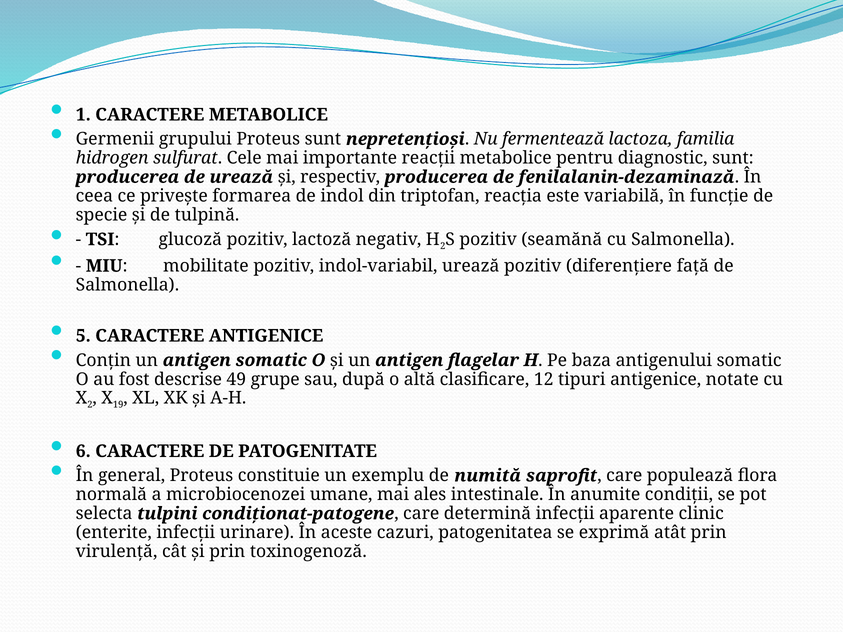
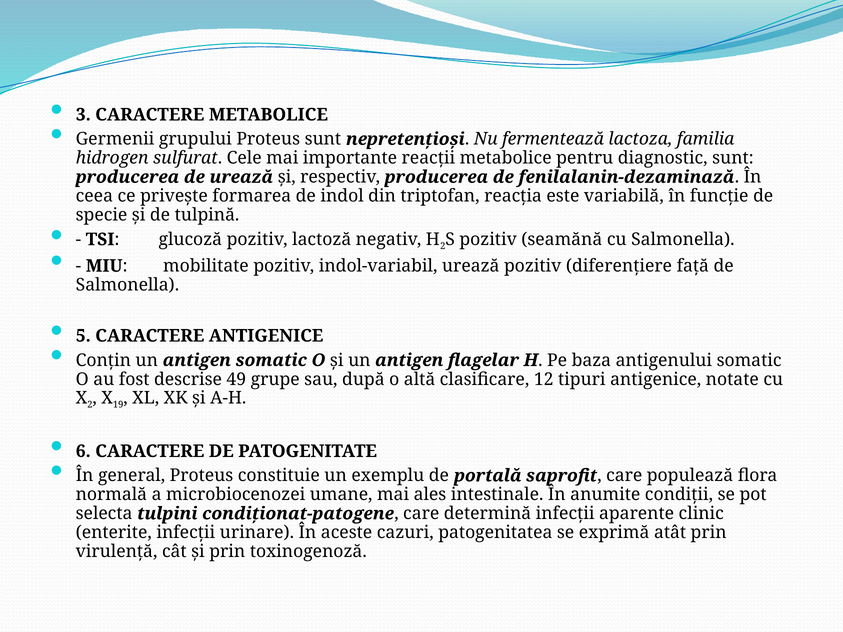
1: 1 -> 3 (83, 115)
numită: numită -> portală (488, 476)
